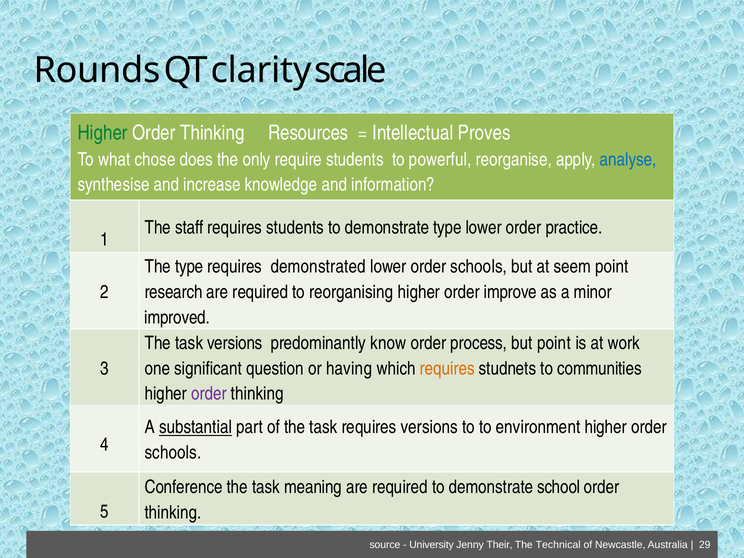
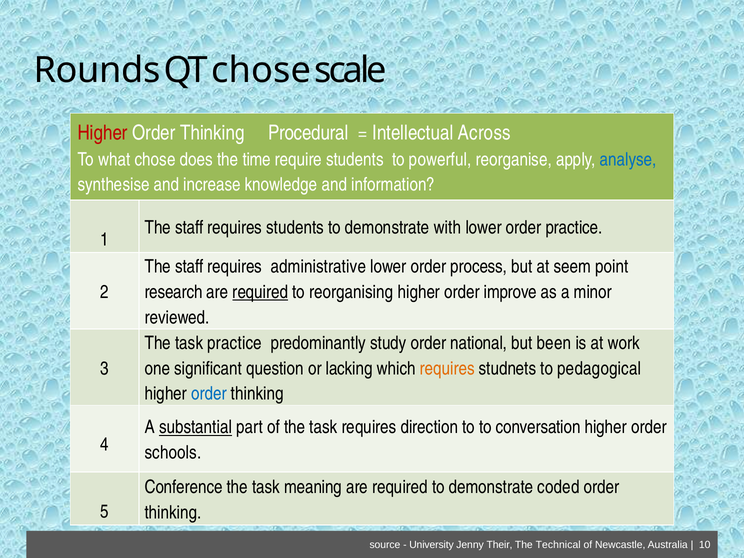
QT clarity: clarity -> chose (261, 70)
Higher colour: green -> red (103, 133)
Resources: Resources -> Procedural (308, 133)
Proves: Proves -> Across (484, 133)
only: only -> time (257, 159)
demonstrate type: type -> with (447, 228)
type: type -> staff (189, 267)
demonstrated: demonstrated -> administrative (318, 267)
lower order schools: schools -> process (479, 267)
required underline: none -> present (260, 292)
improved: improved -> reviewed (177, 318)
task versions: versions -> practice (235, 343)
know: know -> study (388, 343)
process: process -> national (479, 343)
but point: point -> been (554, 343)
having: having -> lacking (349, 368)
communities: communities -> pedagogical (599, 368)
order colour: purple -> blue (209, 394)
requires versions: versions -> direction (429, 427)
environment: environment -> conversation (538, 427)
school: school -> coded (559, 487)
29: 29 -> 10 (705, 545)
